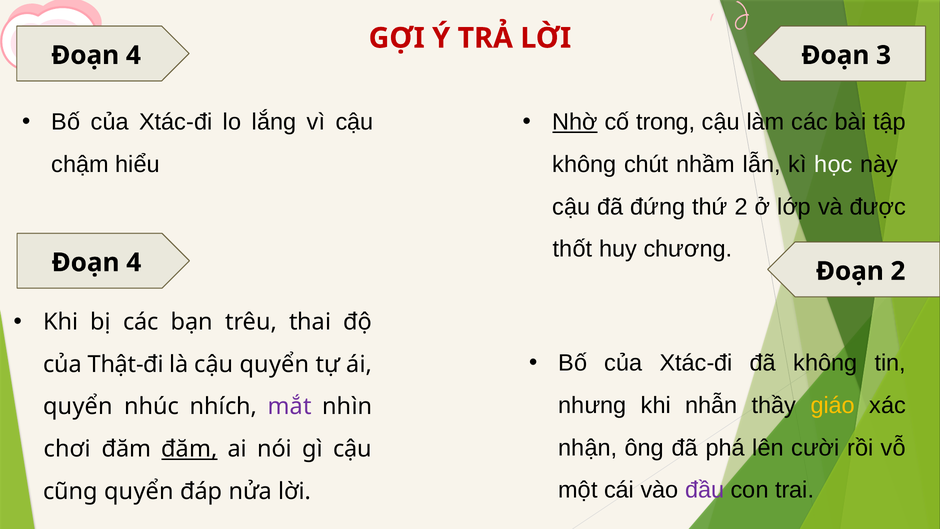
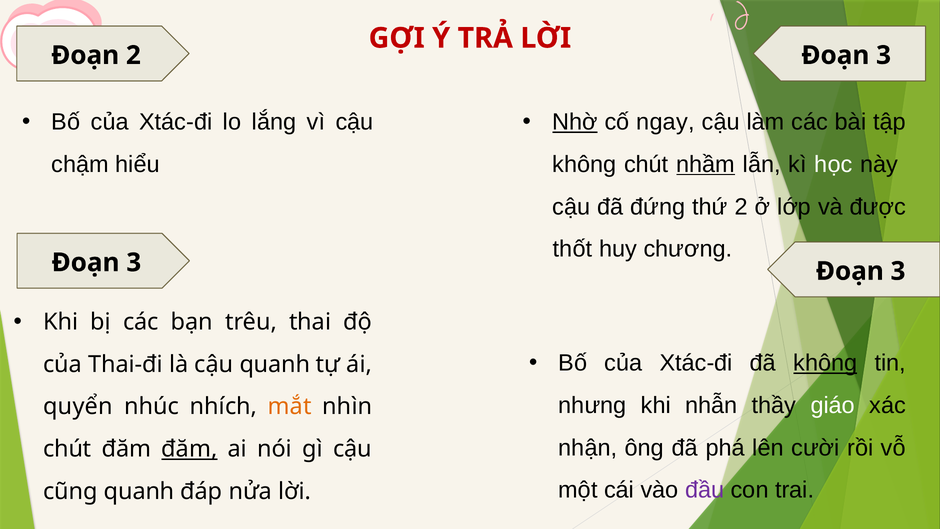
4: 4 -> 2 (133, 55)
trong: trong -> ngay (666, 122)
nhầm underline: none -> present (706, 164)
4: 4 -> 3 (134, 262)
2: 2 -> 3 (898, 271)
không underline: none -> present (825, 363)
Thật-đi: Thật-đi -> Thai-đi (126, 364)
cậu quyển: quyển -> quanh (275, 364)
giáo colour: yellow -> white (833, 405)
mắt colour: purple -> orange (290, 406)
chơi: chơi -> chút (67, 449)
cũng quyển: quyển -> quanh (139, 491)
